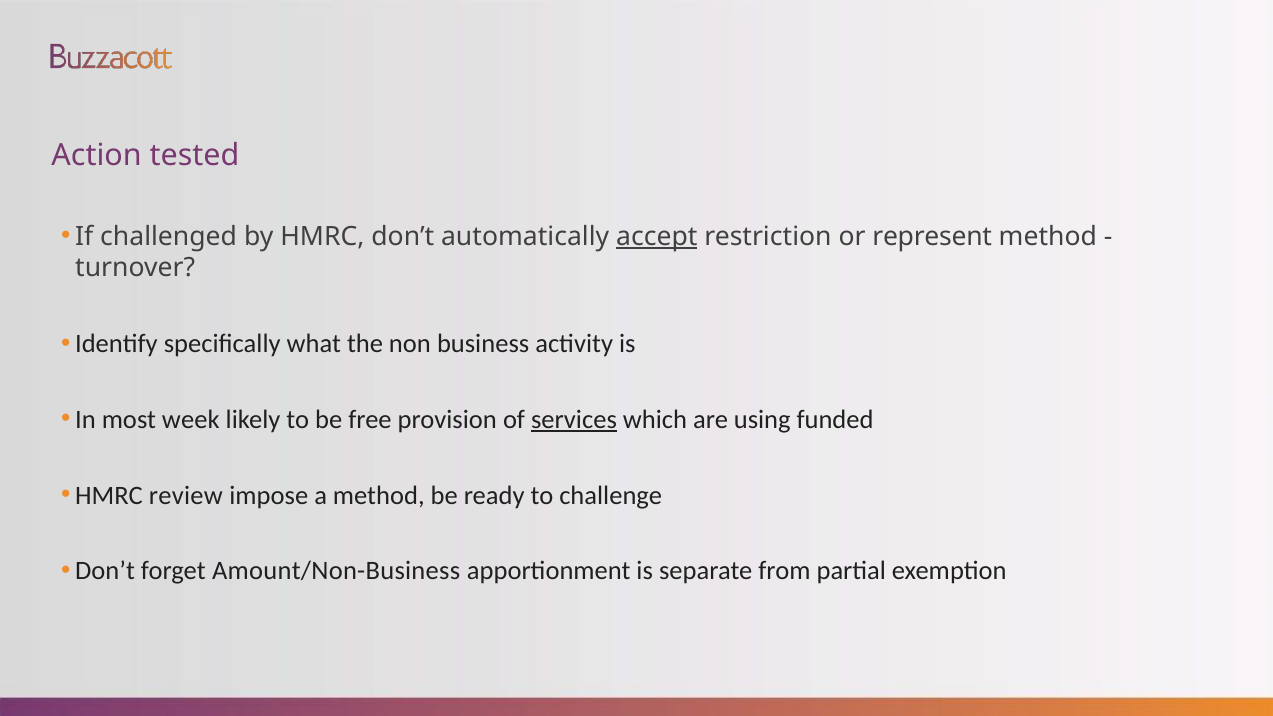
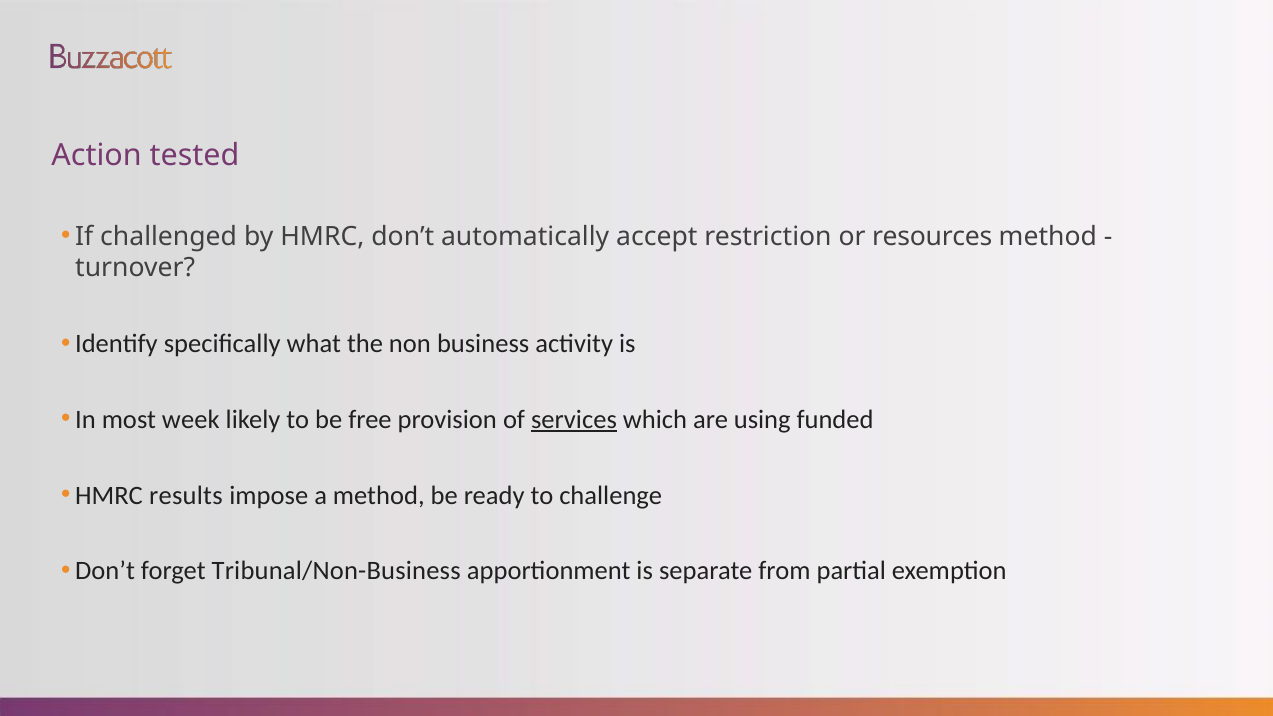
accept underline: present -> none (657, 236)
represent: represent -> resources (932, 236)
review: review -> results (186, 495)
Amount/Non-Business: Amount/Non-Business -> Tribunal/Non-Business (336, 571)
